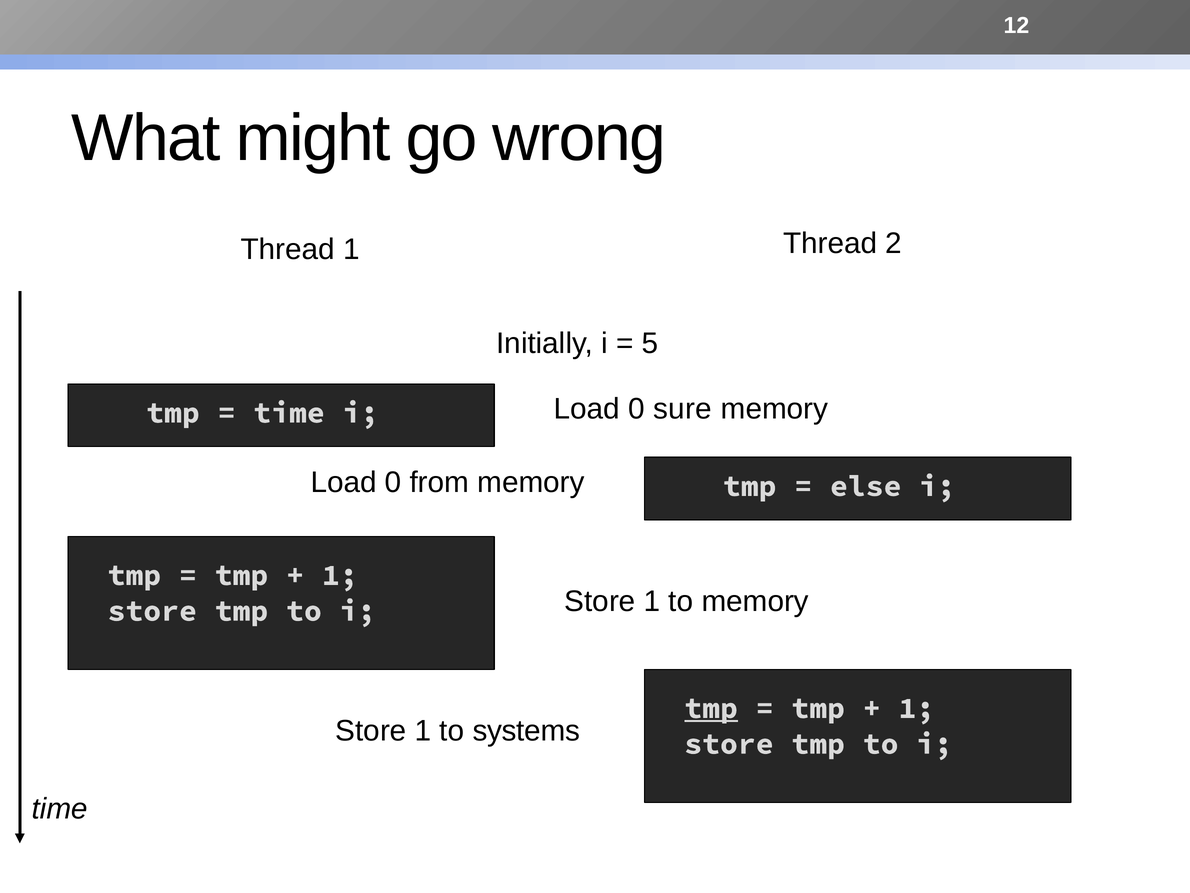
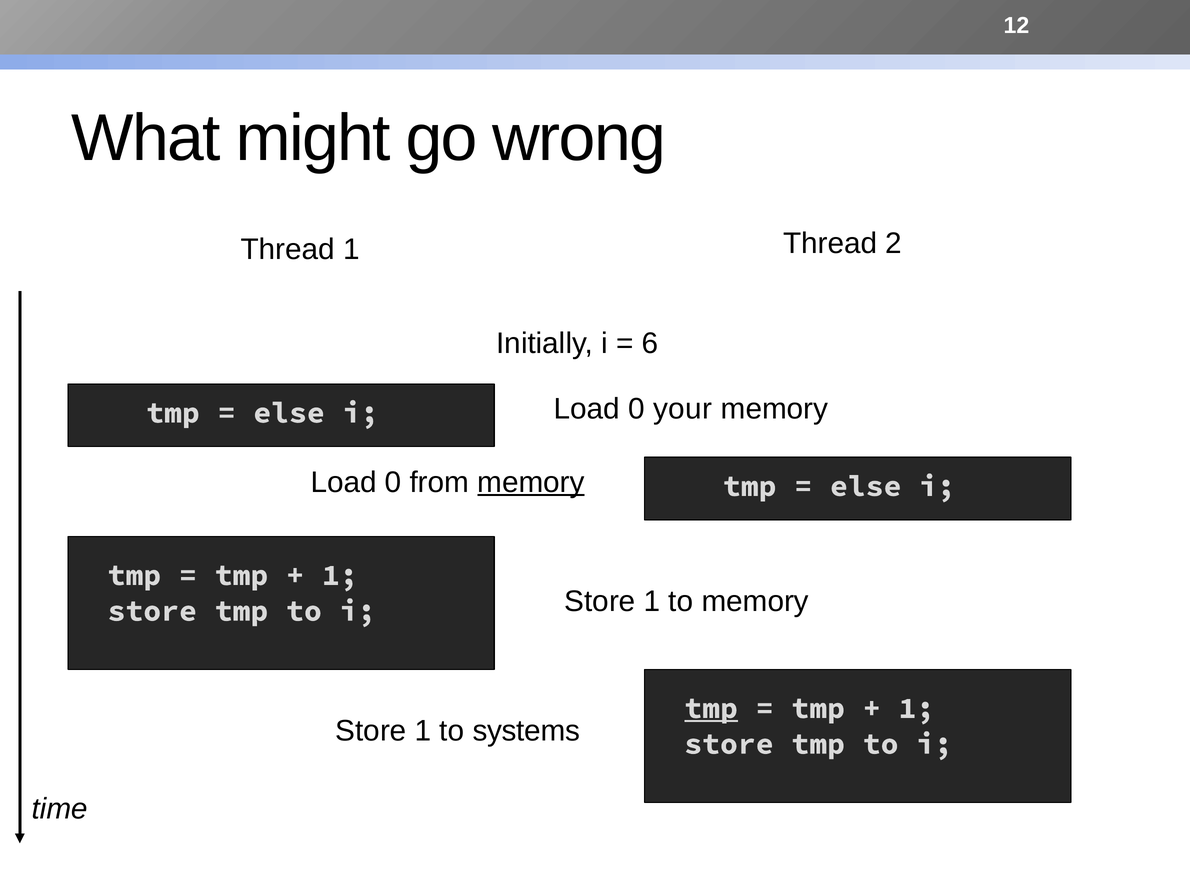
5: 5 -> 6 (650, 343)
sure: sure -> your (683, 409)
time: time -> else (289, 412)
memory underline: none -> present (531, 482)
